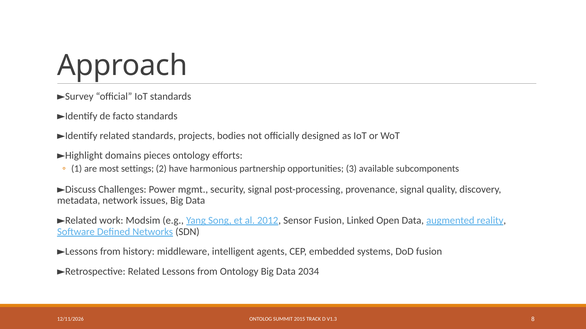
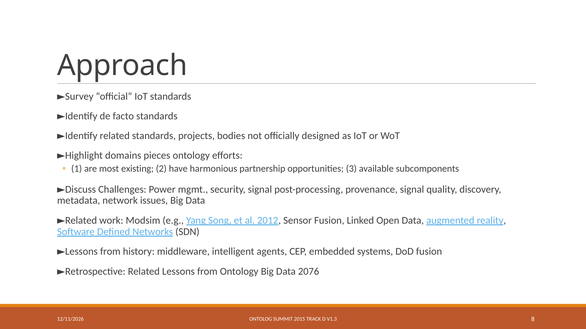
settings: settings -> existing (137, 169)
2034: 2034 -> 2076 (309, 272)
